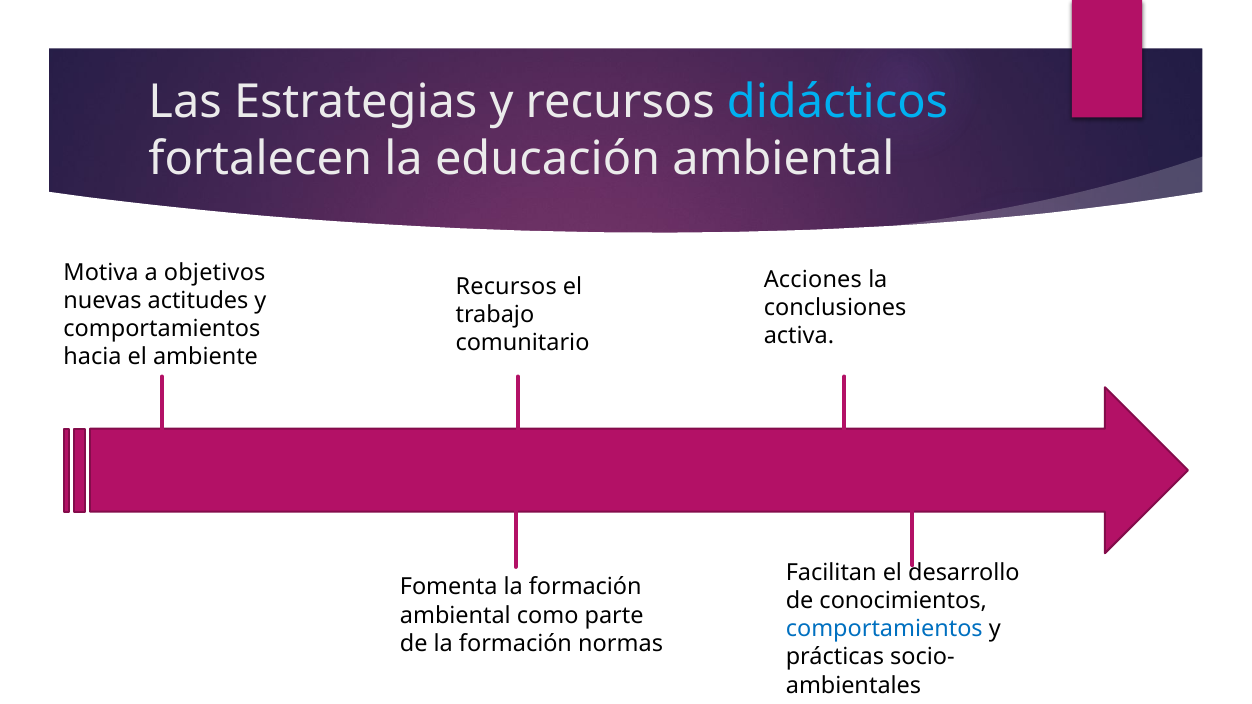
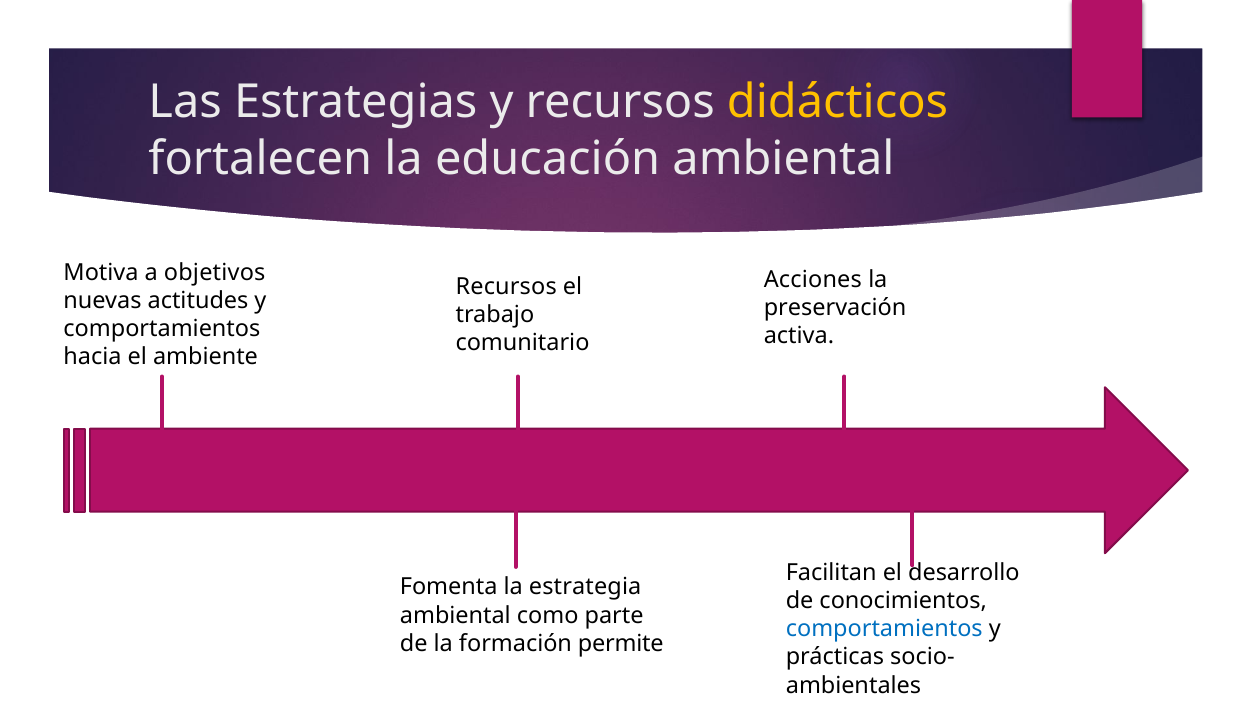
didácticos colour: light blue -> yellow (838, 103)
conclusiones: conclusiones -> preservación (835, 308)
Fomenta la formación: formación -> estrategia (585, 587)
normas: normas -> permite (621, 644)
